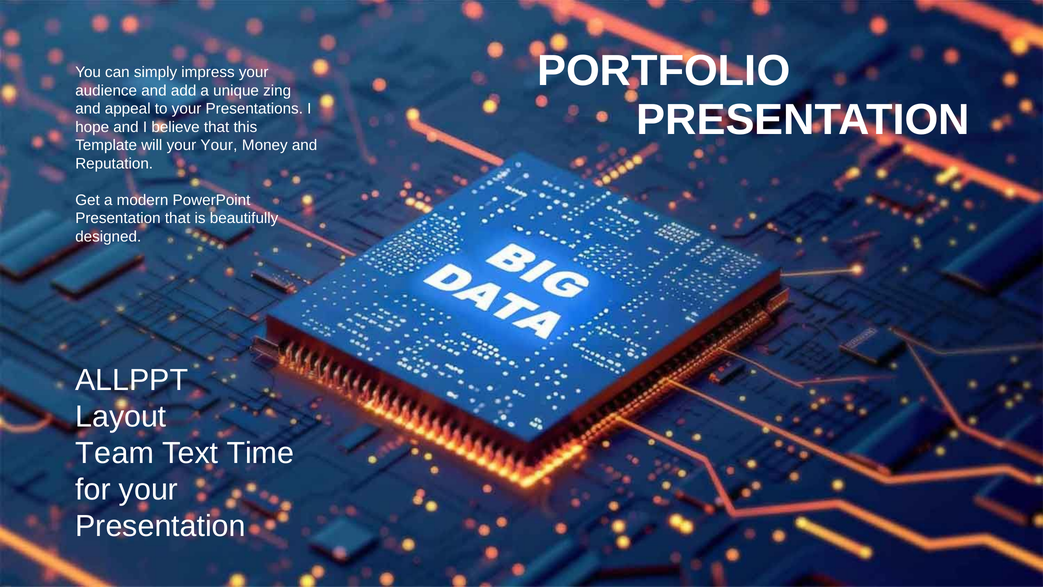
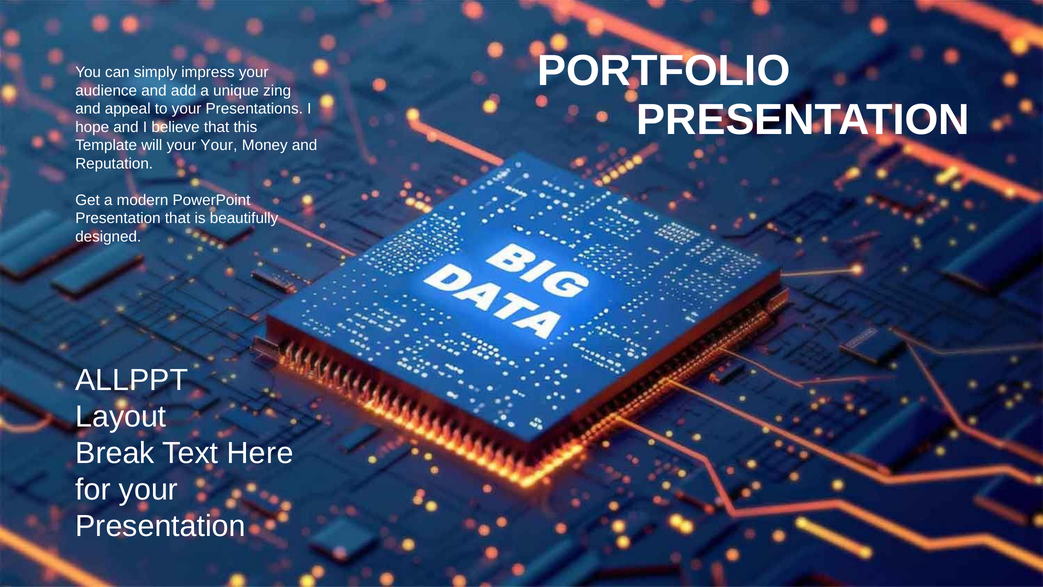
Team: Team -> Break (115, 453)
Time: Time -> Here (260, 453)
